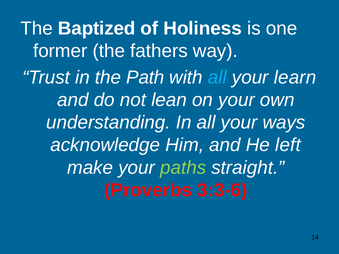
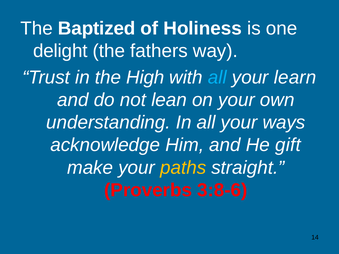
former: former -> delight (60, 51)
Path: Path -> High (145, 77)
left: left -> gift (288, 145)
paths colour: light green -> yellow (183, 168)
3:3-6: 3:3-6 -> 3:8-6 (222, 190)
